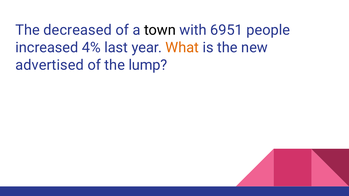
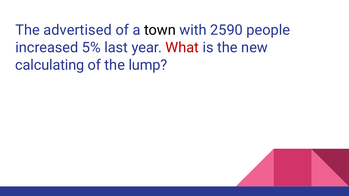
decreased: decreased -> advertised (78, 30)
6951: 6951 -> 2590 (227, 30)
4%: 4% -> 5% (91, 48)
What colour: orange -> red (182, 48)
advertised: advertised -> calculating (50, 65)
